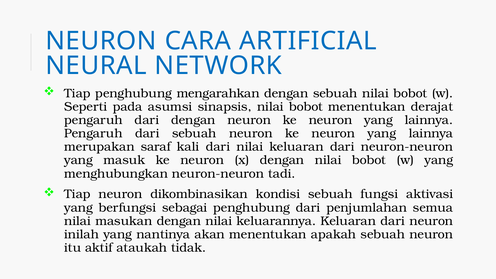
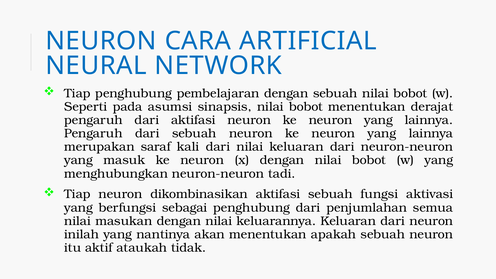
mengarahkan: mengarahkan -> pembelajaran (218, 93)
dari dengan: dengan -> aktifasi (193, 120)
dikombinasikan kondisi: kondisi -> aktifasi (278, 194)
